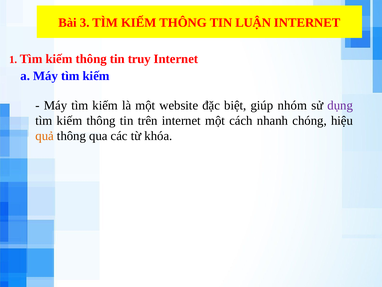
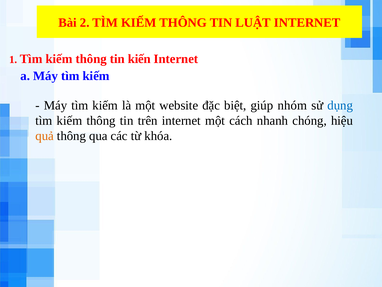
3: 3 -> 2 (85, 23)
LUẬN: LUẬN -> LUẬT (253, 23)
truy: truy -> kiến (139, 59)
dụng colour: purple -> blue (340, 105)
